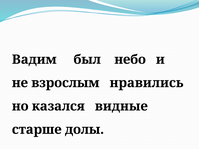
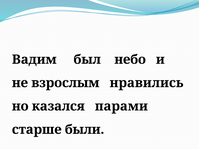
видные: видные -> парами (121, 106)
долы: долы -> были (85, 130)
